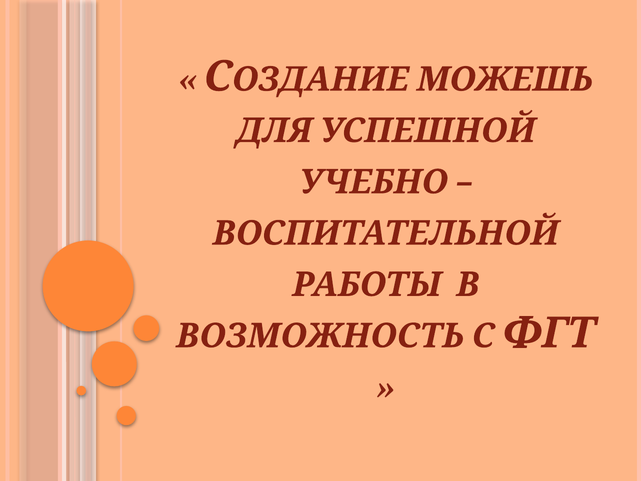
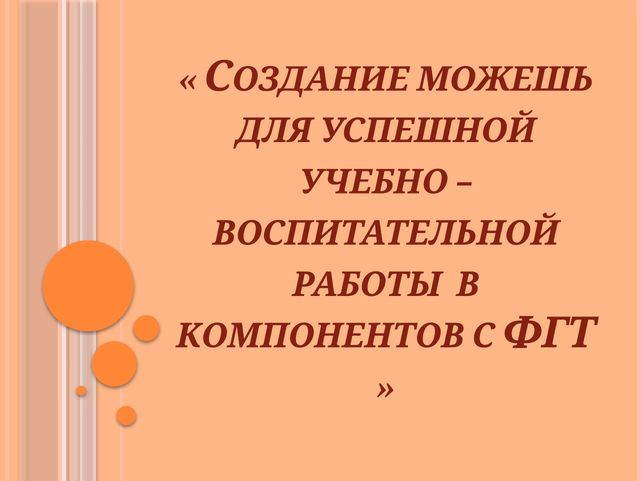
ВОЗМОЖНОСТЬ: ВОЗМОЖНОСТЬ -> КОМПОНЕНТОВ (320, 336)
